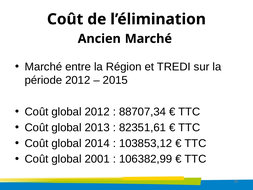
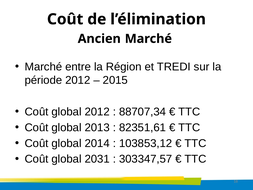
2001: 2001 -> 2031 (97, 159)
106382,99: 106382,99 -> 303347,57 (146, 159)
